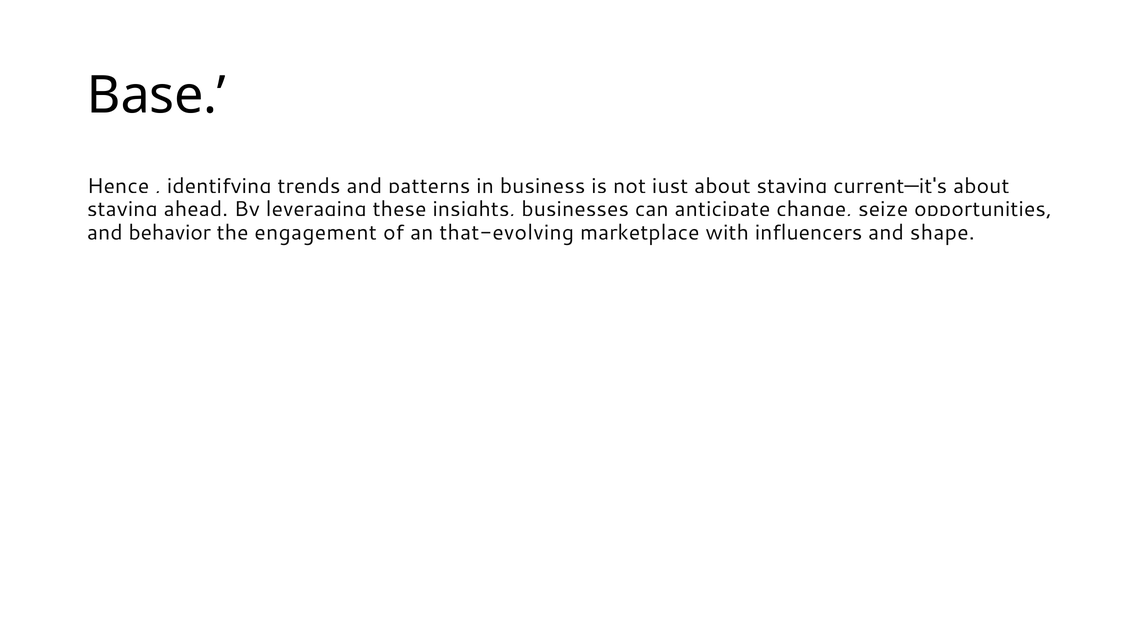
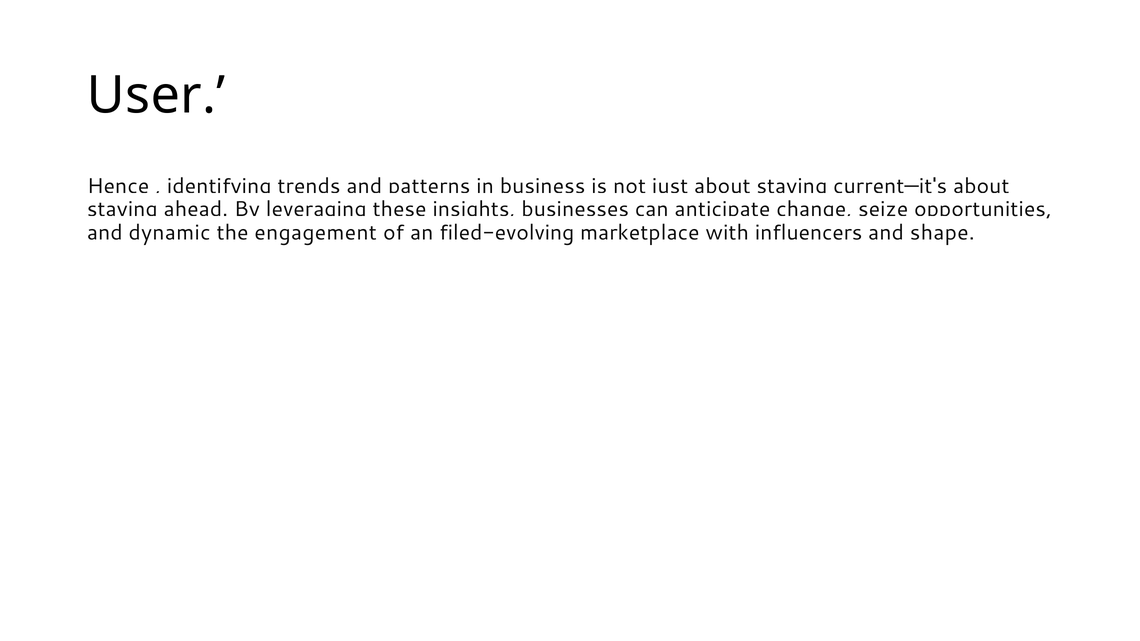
Base: Base -> User (156, 96)
behavior: behavior -> dynamic (170, 233)
that-evolving: that-evolving -> filed-evolving (507, 233)
